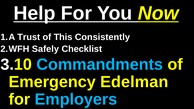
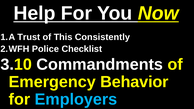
Safely: Safely -> Police (45, 49)
Commandments colour: light blue -> white (100, 65)
Edelman: Edelman -> Behavior (134, 82)
